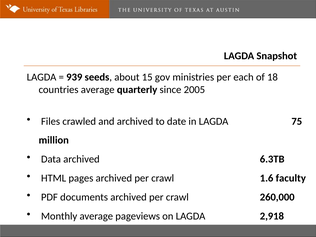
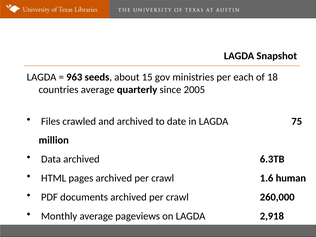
939: 939 -> 963 (74, 77)
faculty: faculty -> human (291, 178)
